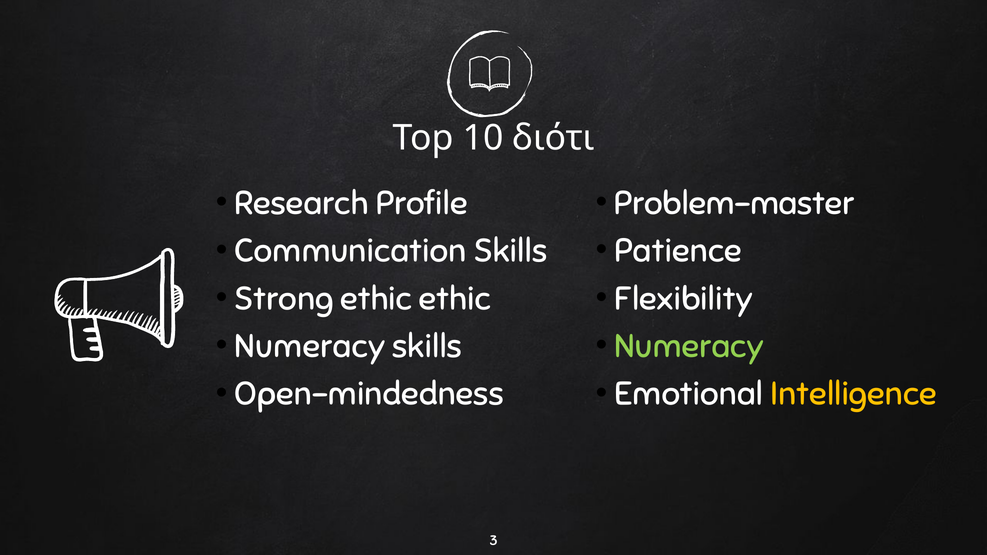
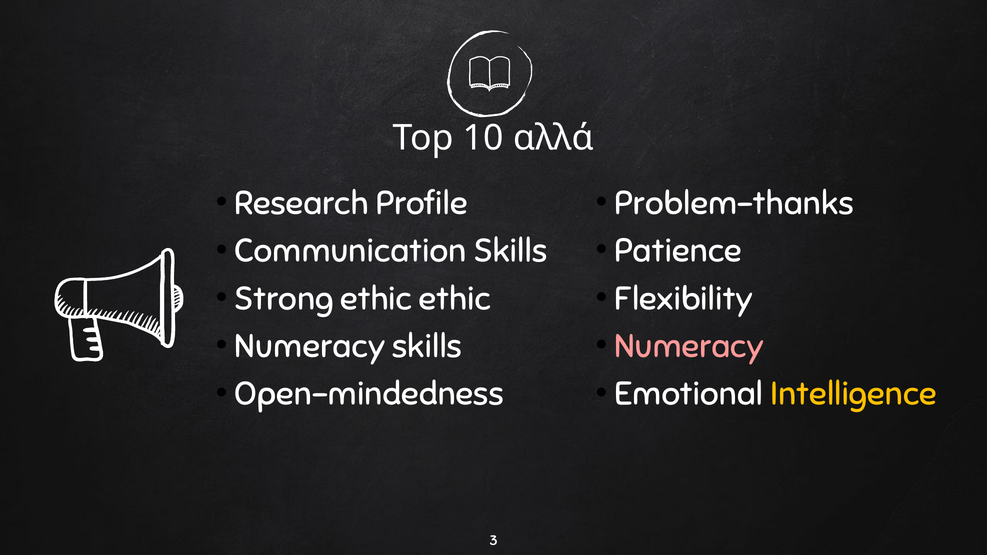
διότι: διότι -> αλλά (553, 138)
Problem-master: Problem-master -> Problem-thanks (734, 203)
Numeracy colour: light green -> pink (689, 346)
